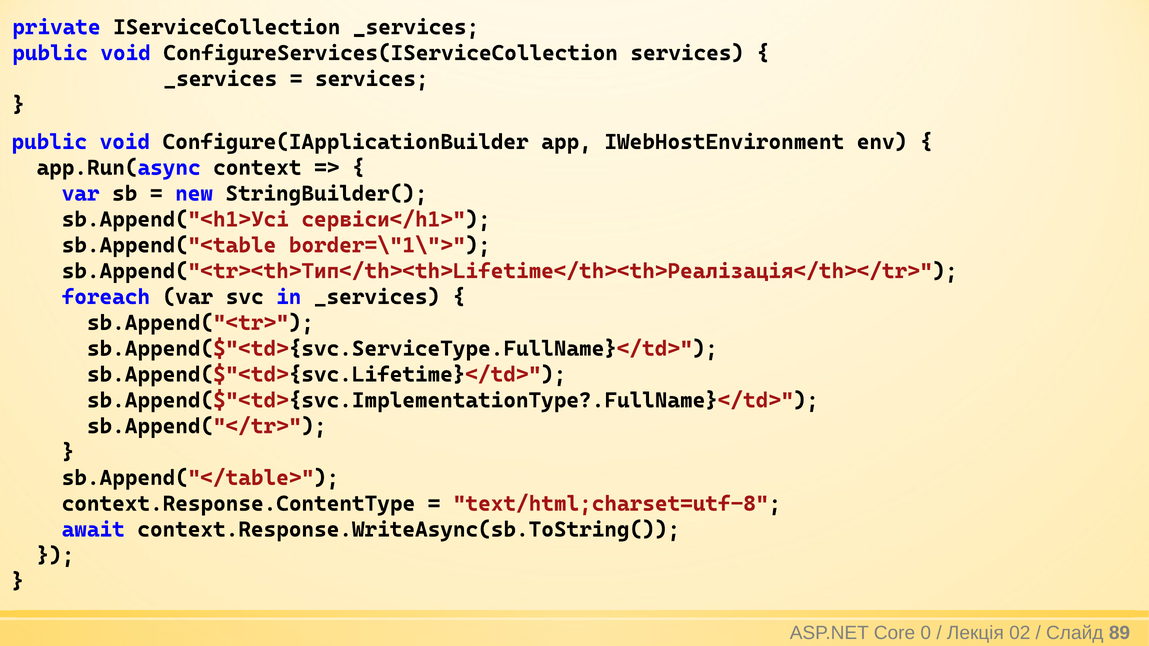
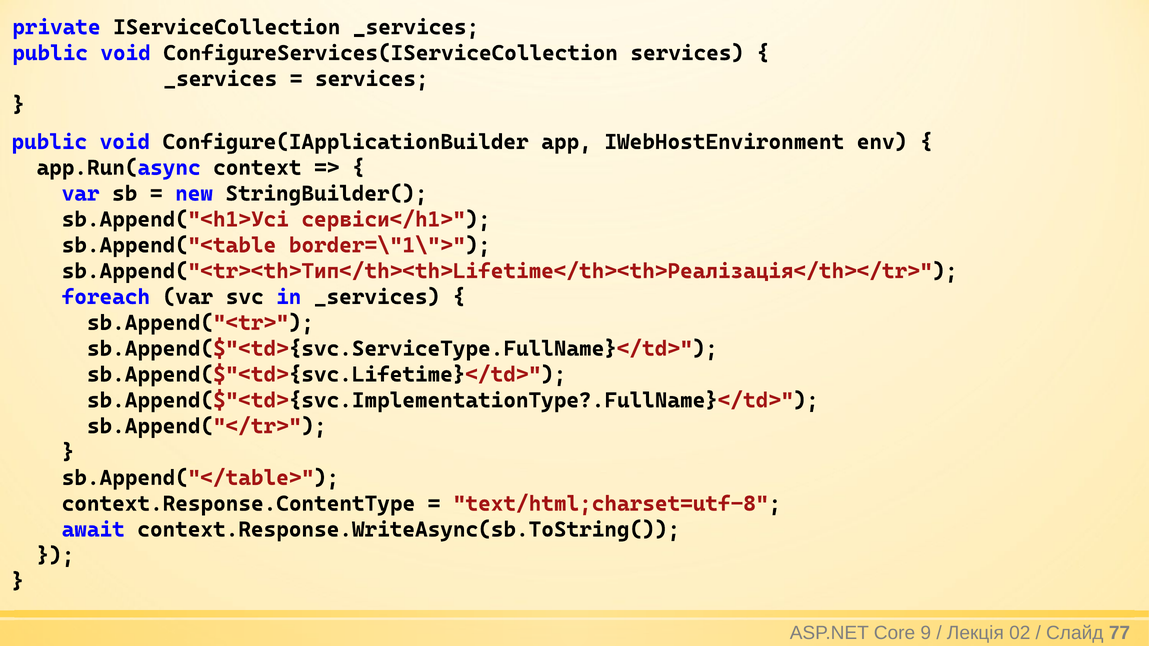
0: 0 -> 9 (926, 633)
89: 89 -> 77 (1120, 633)
